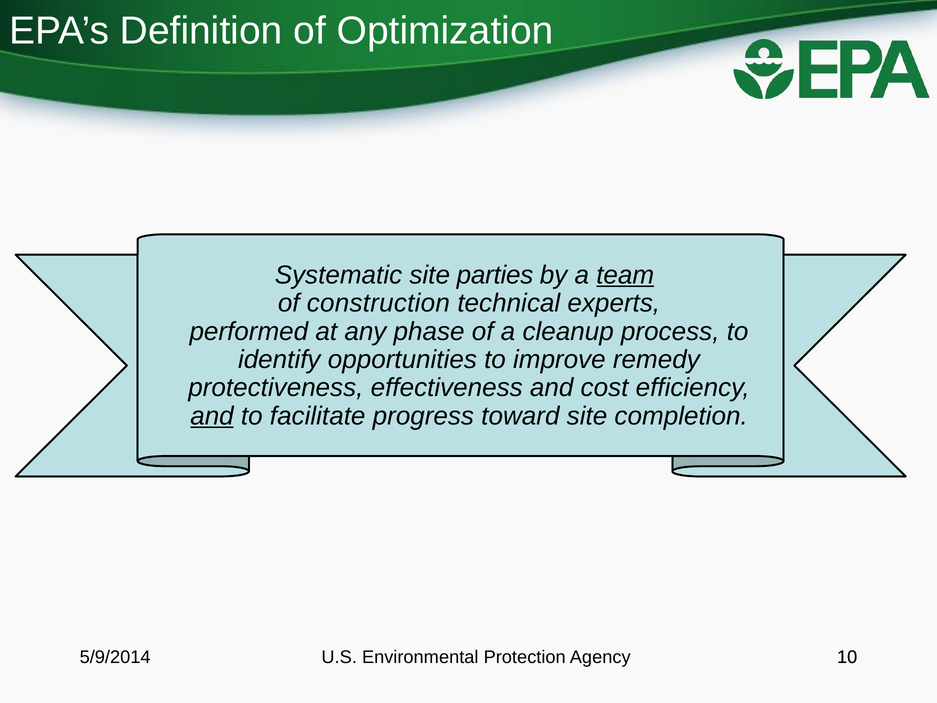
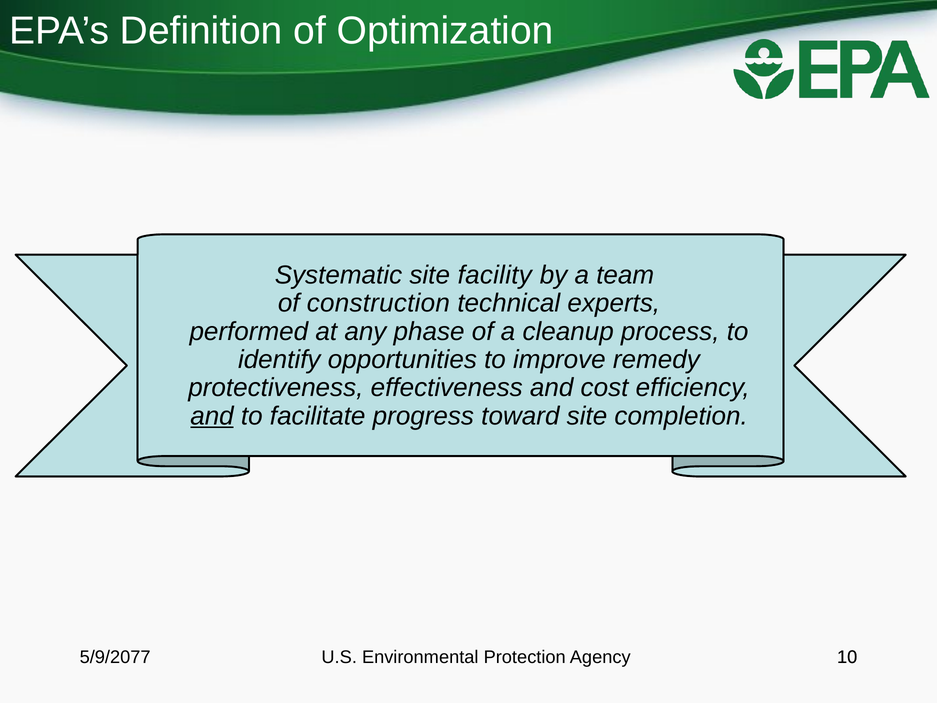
parties: parties -> facility (495, 275)
team underline: present -> none (625, 275)
5/9/2014: 5/9/2014 -> 5/9/2077 (115, 657)
